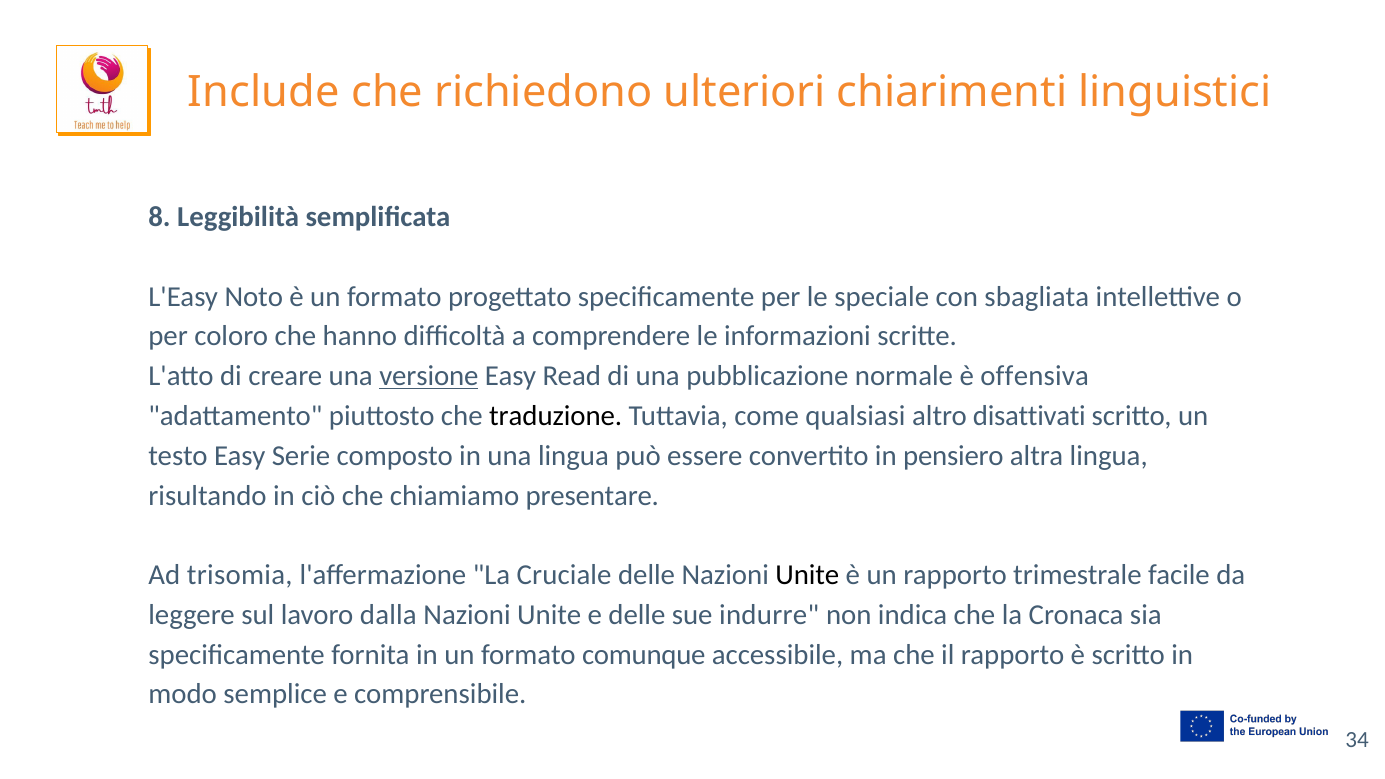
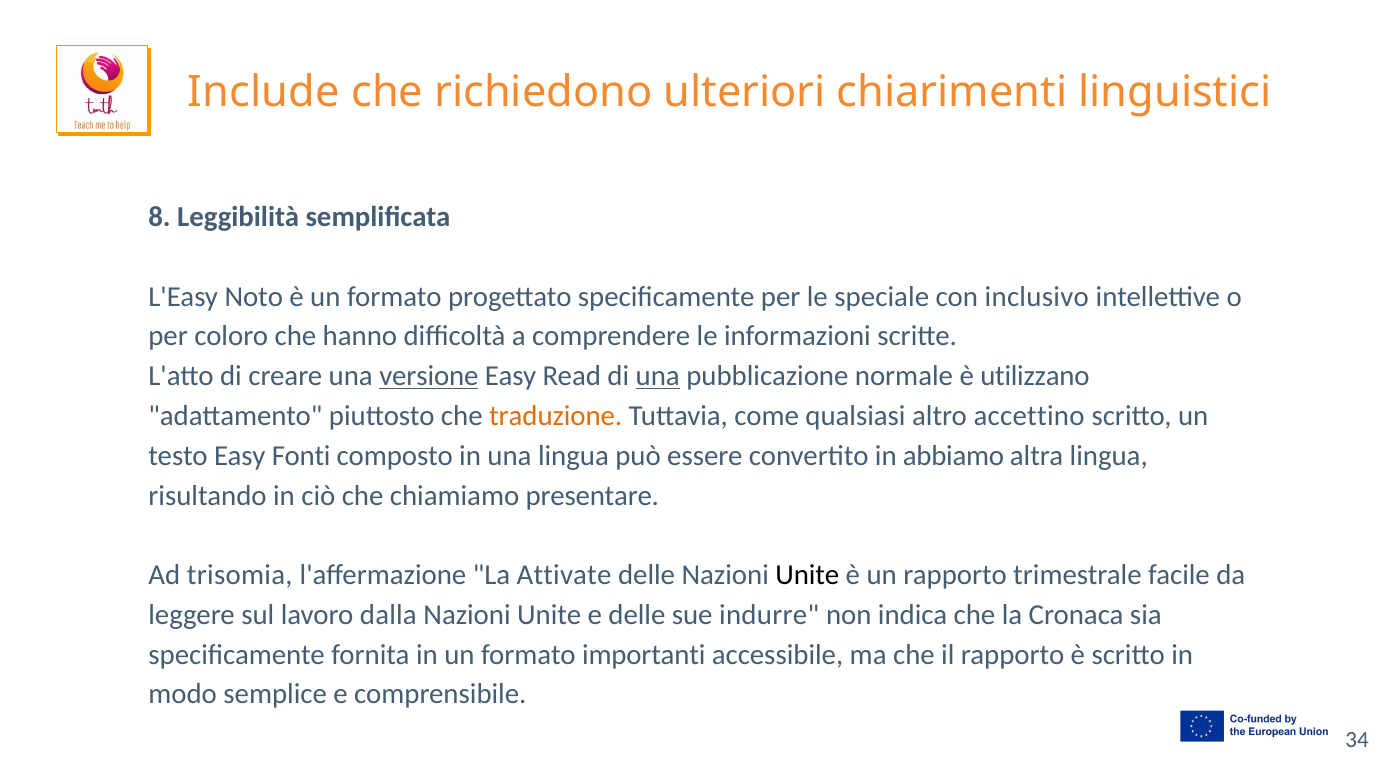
sbagliata: sbagliata -> inclusivo (1037, 297)
una underline: none -> present (658, 376)
offensiva: offensiva -> utilizzano (1035, 376)
traduzione colour: black -> orange (556, 416)
disattivati: disattivati -> accettino (1029, 416)
Serie: Serie -> Fonti (301, 456)
pensiero: pensiero -> abbiamo (953, 456)
Cruciale: Cruciale -> Attivate (564, 575)
comunque: comunque -> importanti (644, 655)
